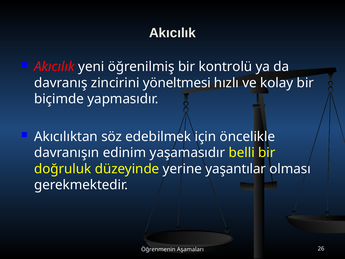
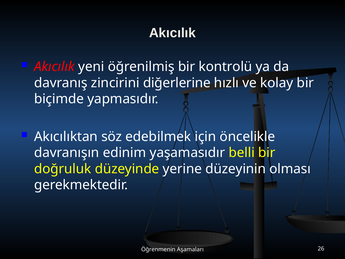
yöneltmesi: yöneltmesi -> diğerlerine (177, 83)
yaşantılar: yaşantılar -> düzeyinin (236, 169)
